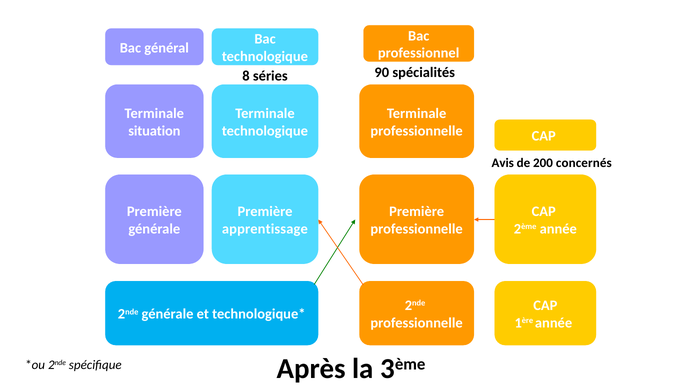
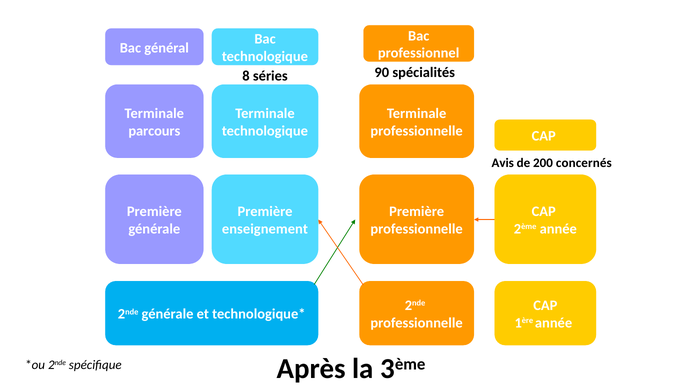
situation: situation -> parcours (154, 131)
apprentissage: apprentissage -> enseignement (265, 229)
